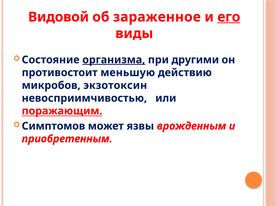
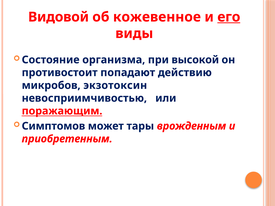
зараженное: зараженное -> кожевенное (157, 17)
организма underline: present -> none (114, 60)
другими: другими -> высокой (195, 60)
меньшую: меньшую -> попадают (128, 73)
язвы: язвы -> тары (140, 126)
